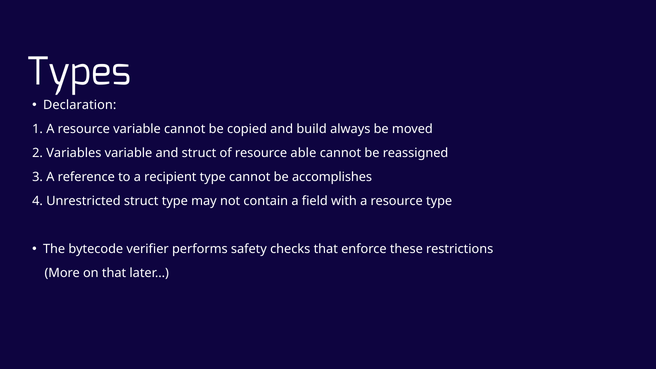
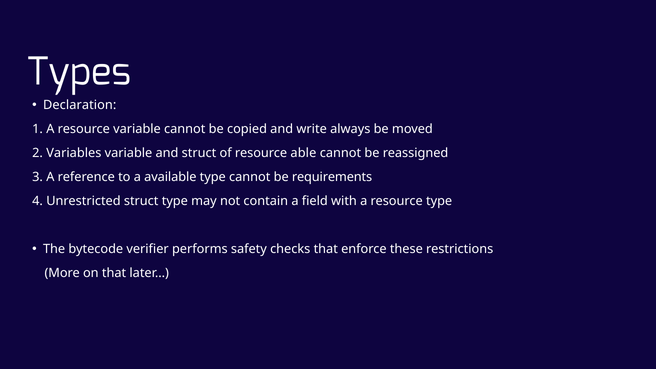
build: build -> write (312, 129)
recipient: recipient -> available (170, 177)
accomplishes: accomplishes -> requirements (332, 177)
